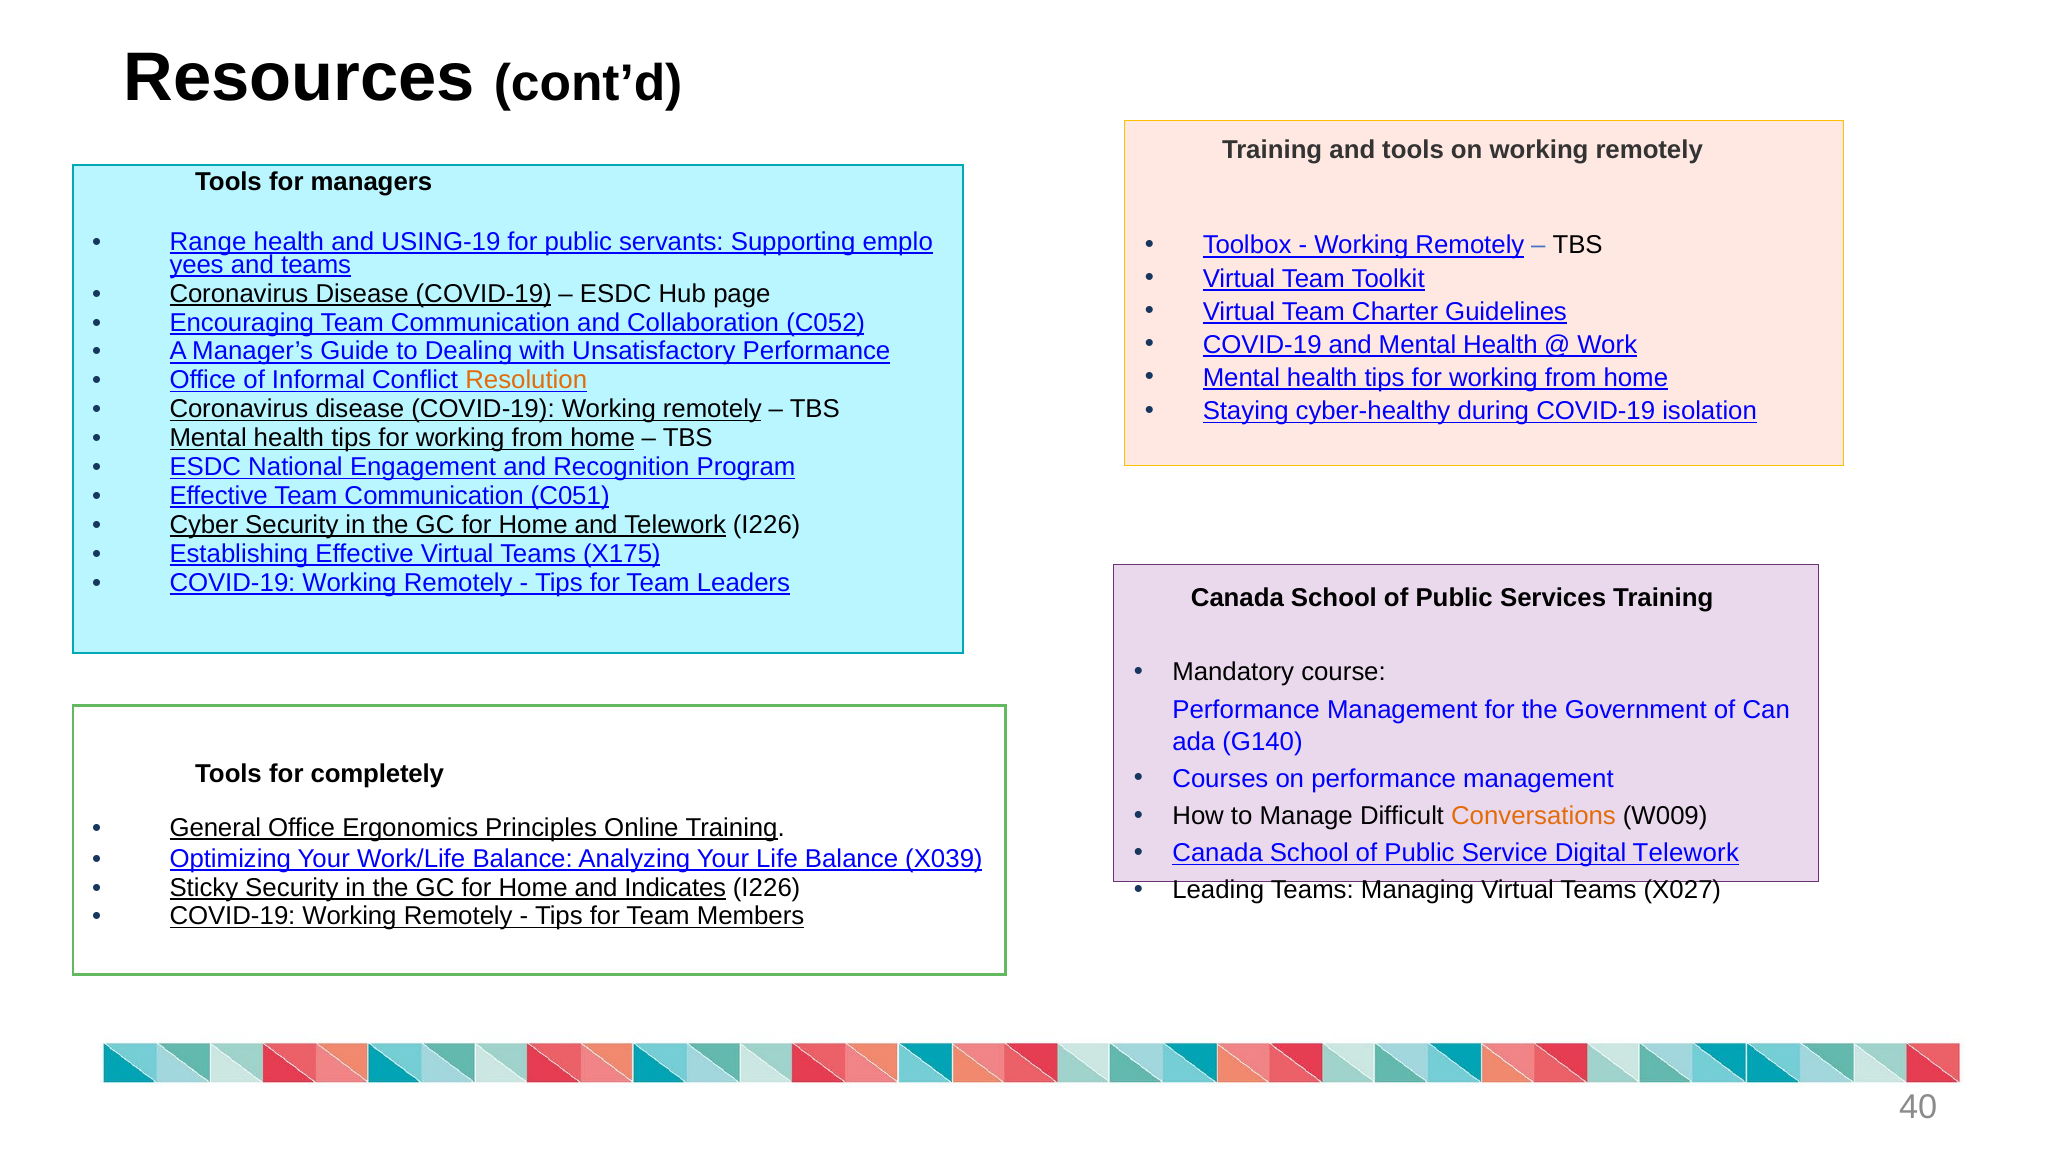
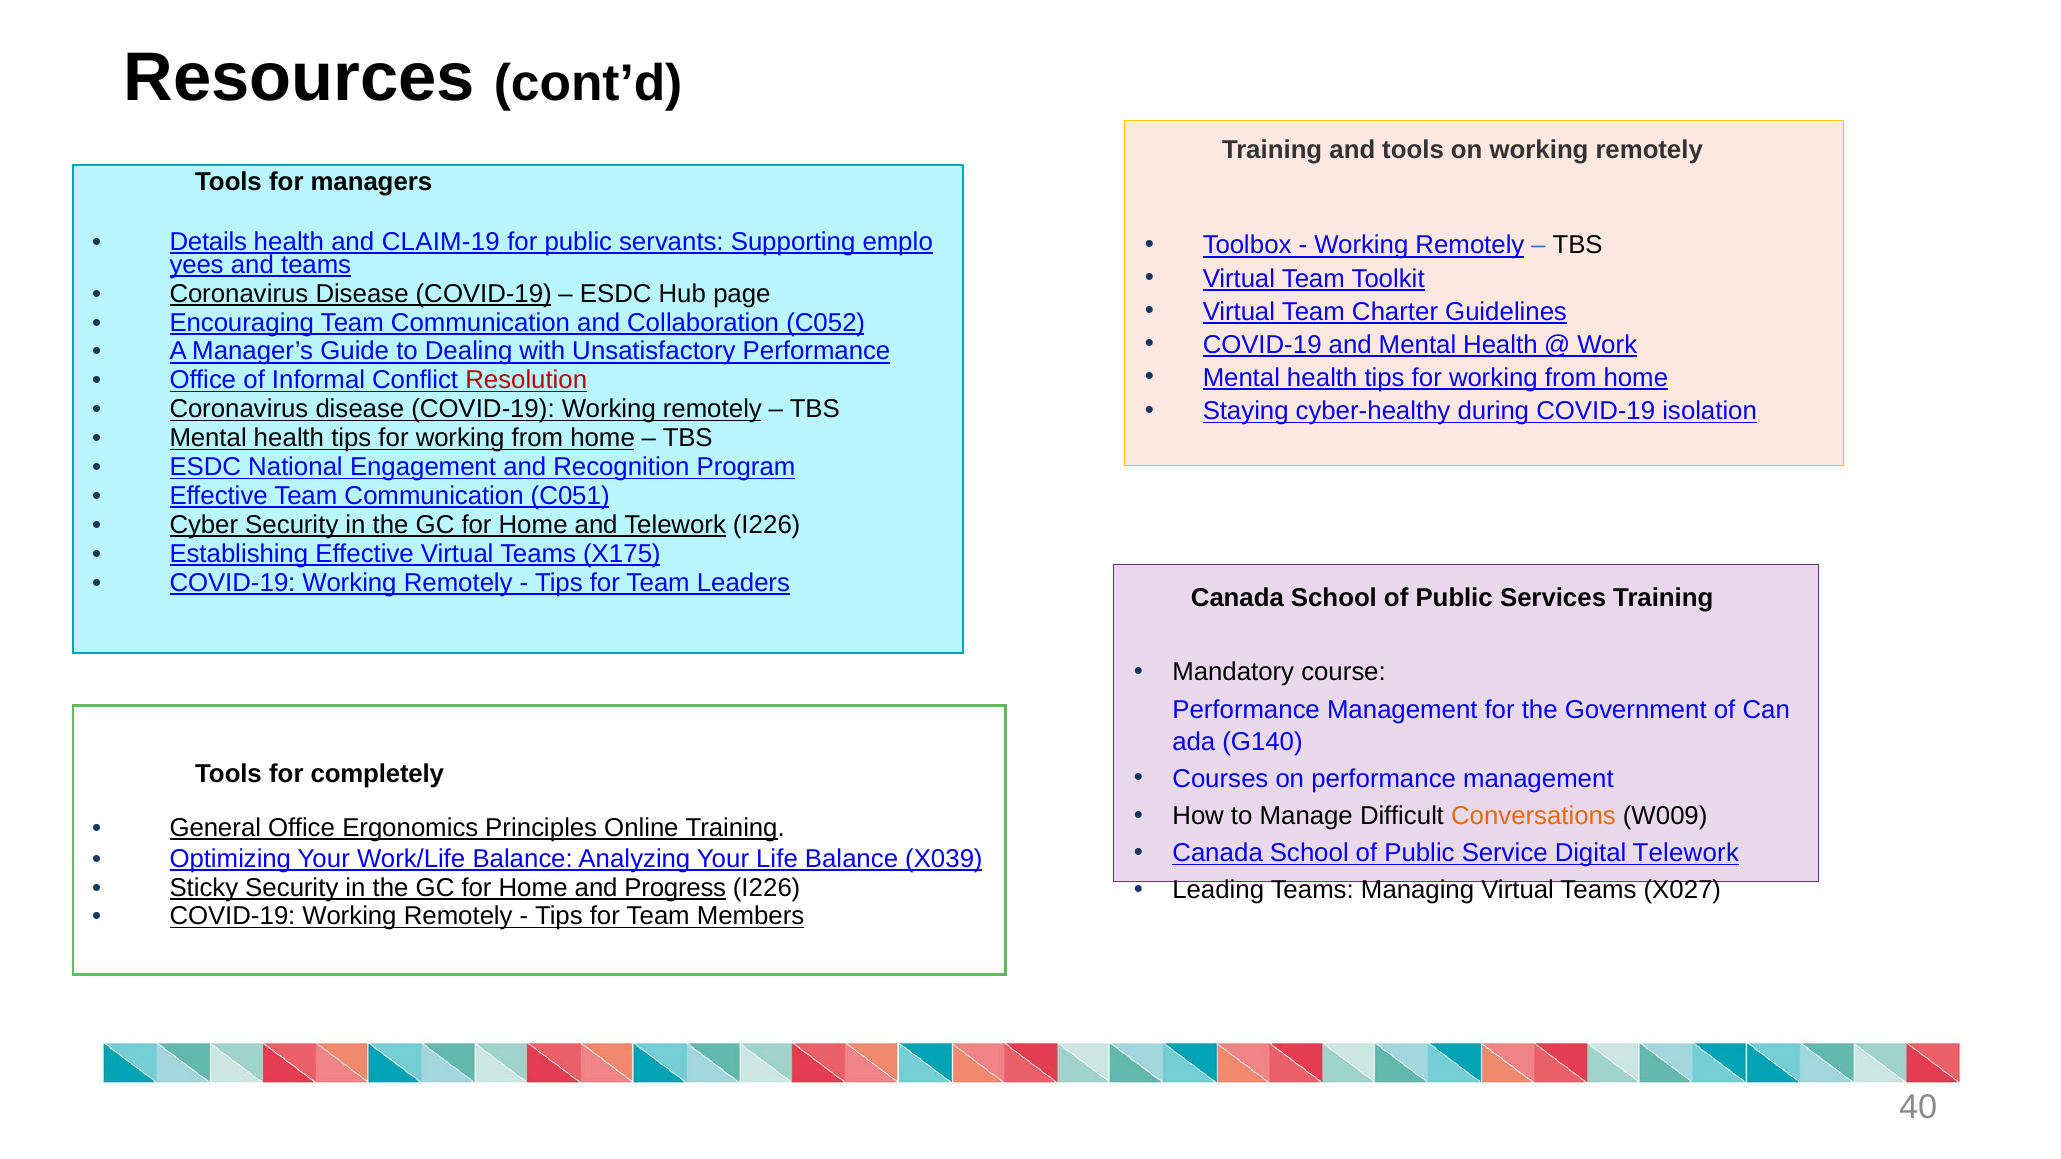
Range: Range -> Details (208, 242)
USING-19: USING-19 -> CLAIM-19 (441, 242)
Resolution colour: orange -> red (526, 380)
Indicates: Indicates -> Progress (675, 888)
